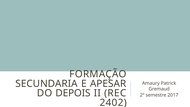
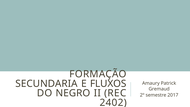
APESAR: APESAR -> FLUXOS (108, 84)
DEPOIS: DEPOIS -> NEGRO (73, 93)
